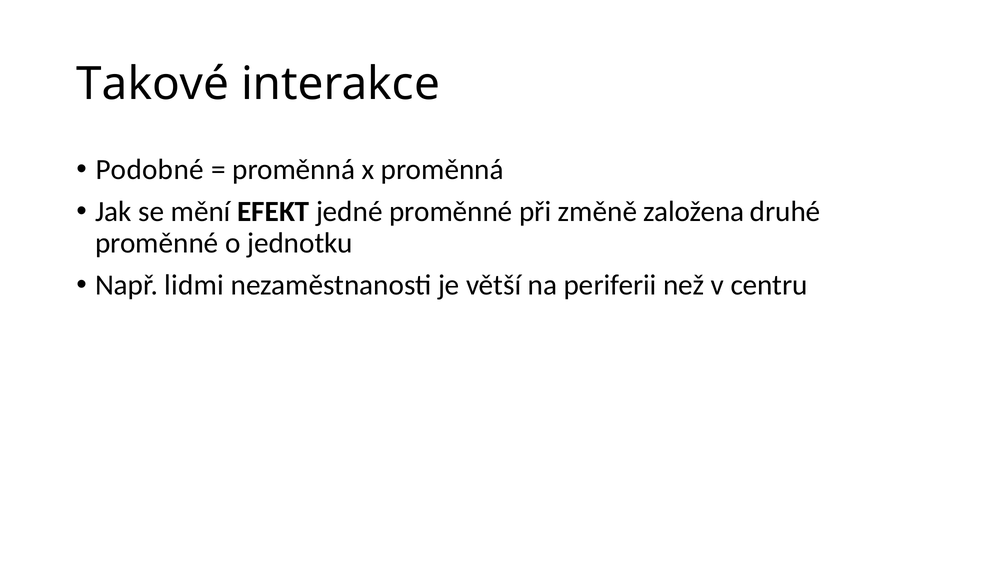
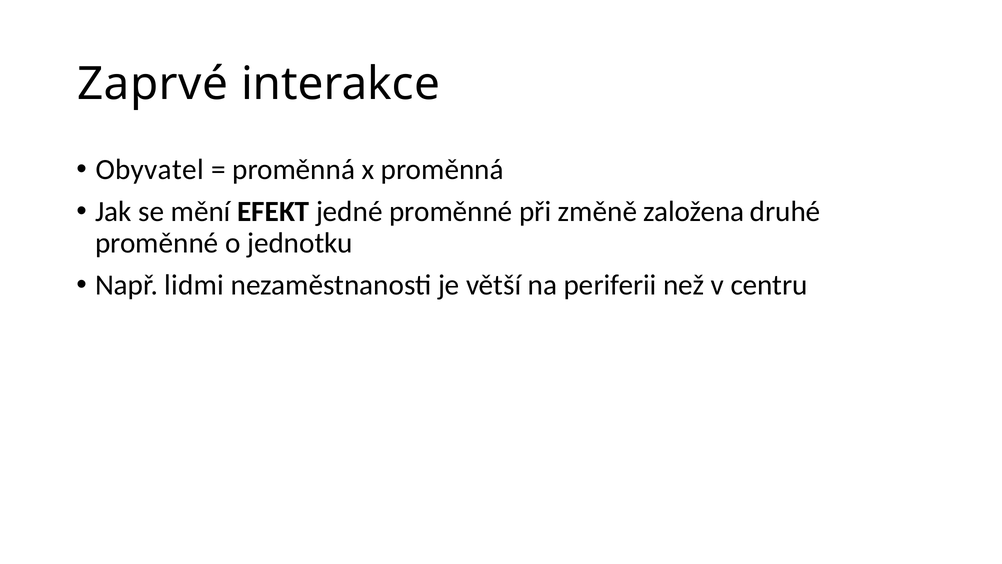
Takové: Takové -> Zaprvé (153, 84)
Podobné: Podobné -> Obyvatel (150, 169)
